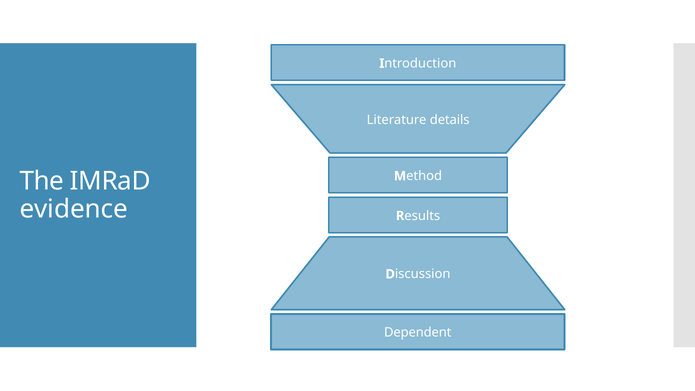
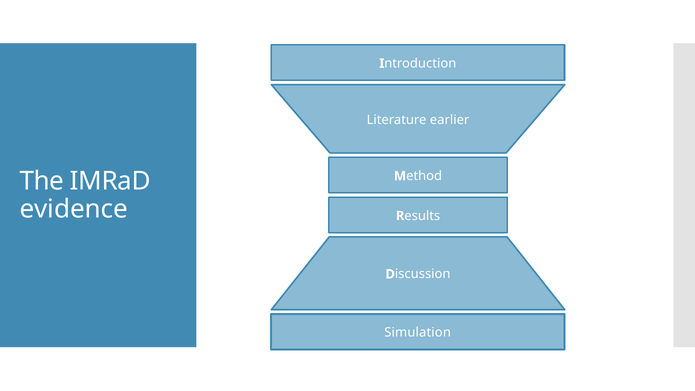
details: details -> earlier (450, 120)
Dependent: Dependent -> Simulation (418, 333)
